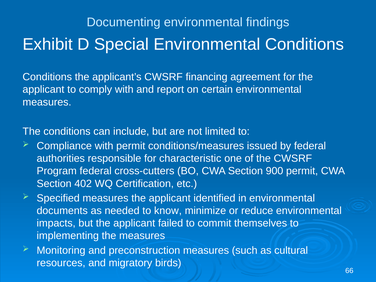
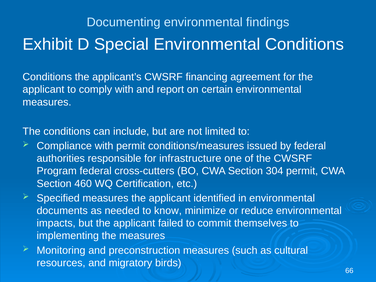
characteristic: characteristic -> infrastructure (190, 158)
900: 900 -> 304 (274, 171)
402: 402 -> 460 (83, 184)
